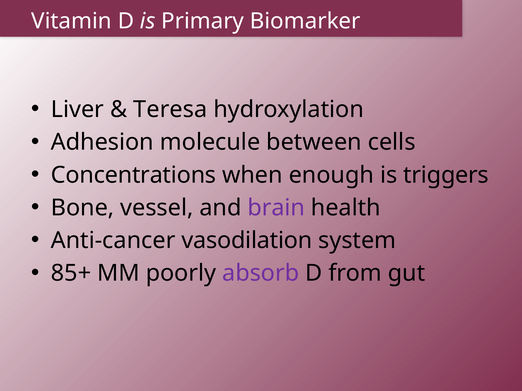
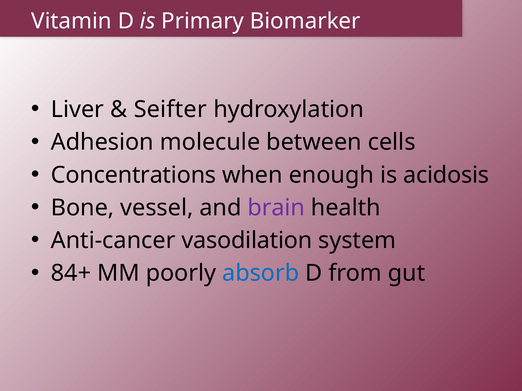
Teresa: Teresa -> Seifter (170, 110)
triggers: triggers -> acidosis (446, 175)
85+: 85+ -> 84+ (71, 274)
absorb colour: purple -> blue (261, 274)
